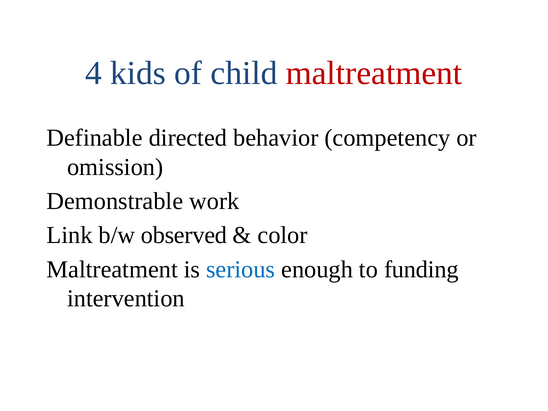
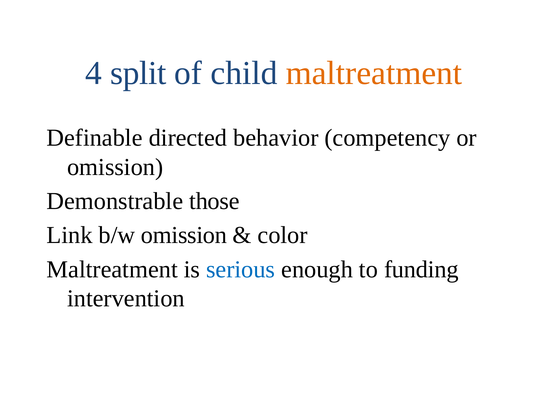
kids: kids -> split (138, 73)
maltreatment colour: red -> orange (374, 73)
work: work -> those (214, 201)
b/w observed: observed -> omission (184, 235)
